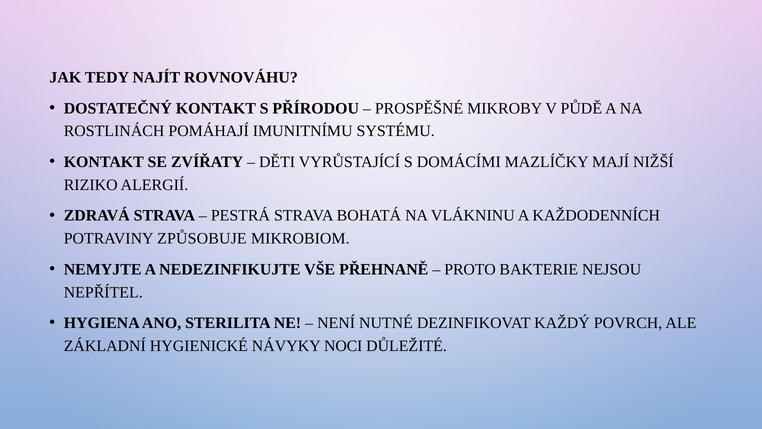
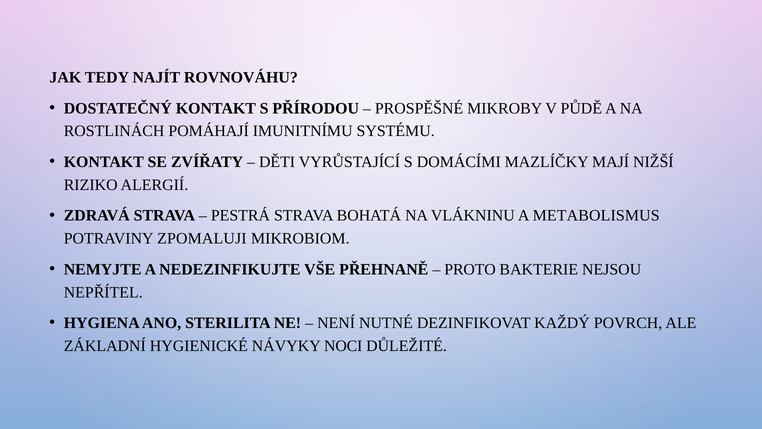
KAŽDODENNÍCH: KAŽDODENNÍCH -> METABOLISMUS (596, 216)
ZPŮSOBUJE: ZPŮSOBUJE -> ZPOMALUJI (202, 238)
